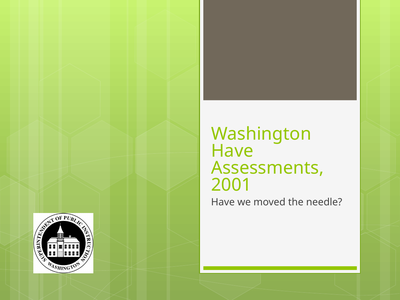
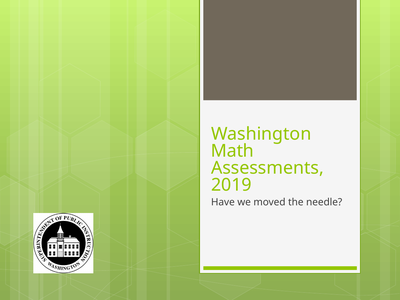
Have: Have -> Math (232, 151)
2001: 2001 -> 2019 (231, 185)
